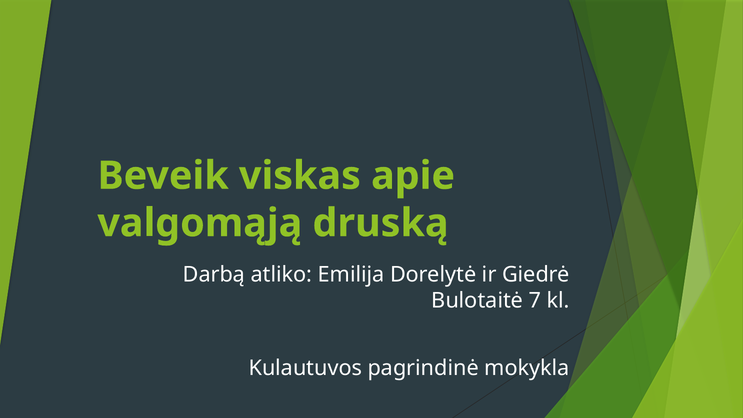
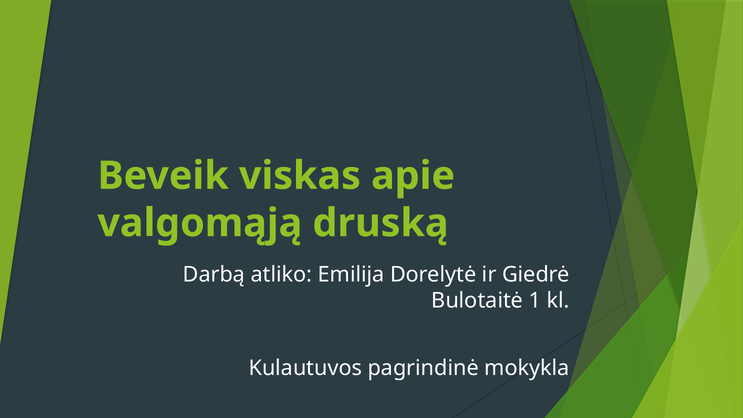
7: 7 -> 1 (535, 301)
